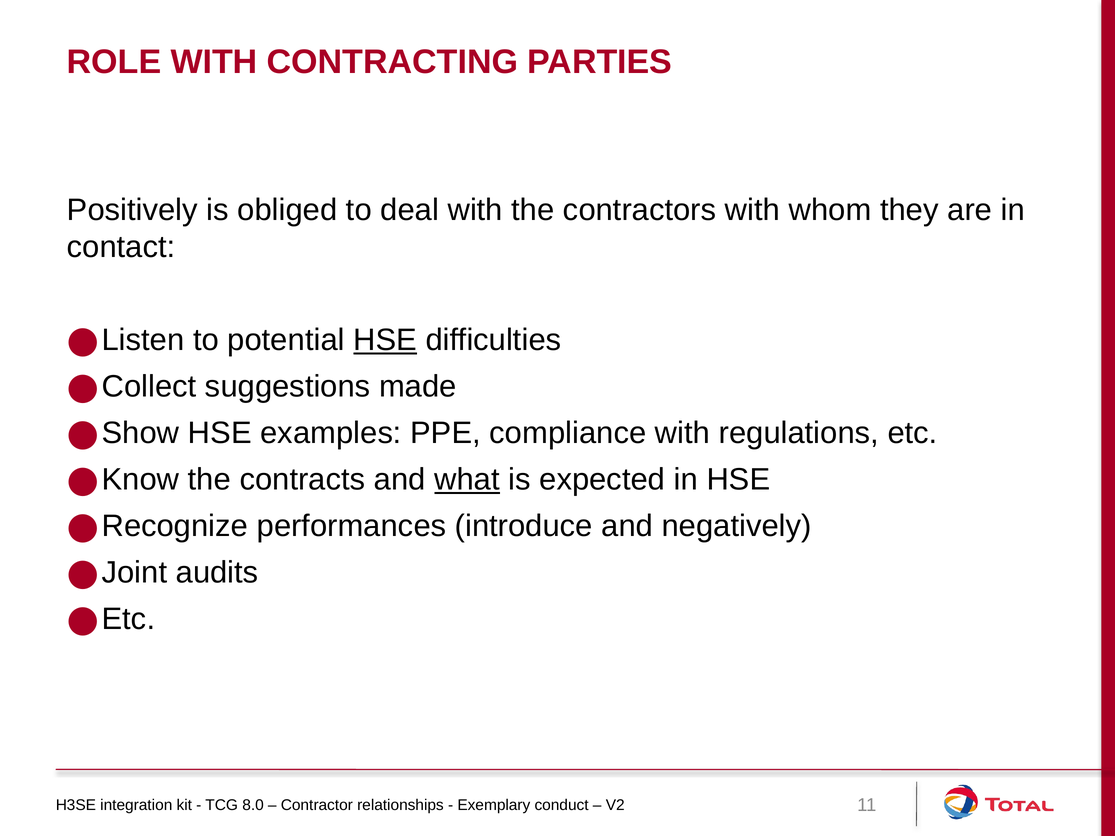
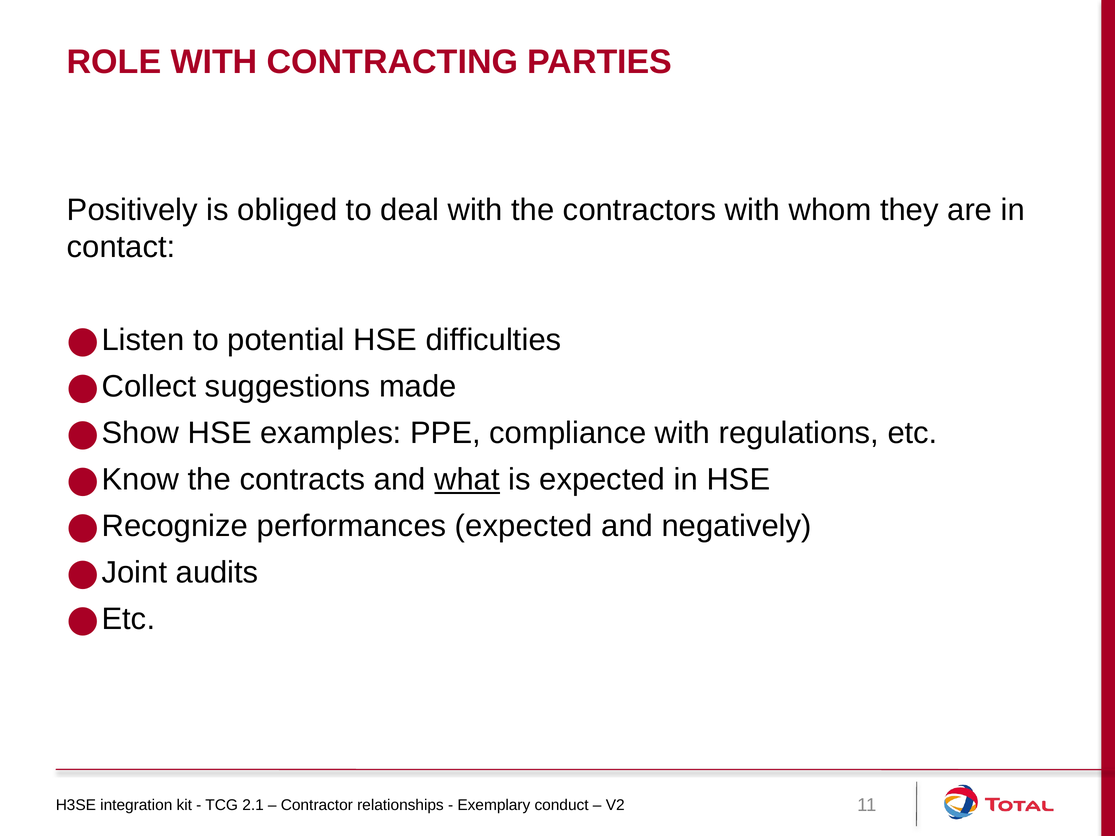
HSE underline: present -> none (385, 340)
performances introduce: introduce -> expected (524, 526)
8.0: 8.0 -> 2.1 (253, 805)
